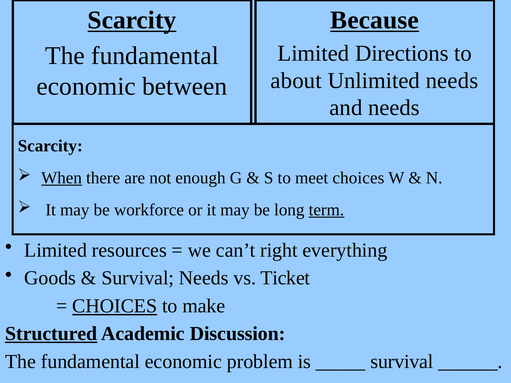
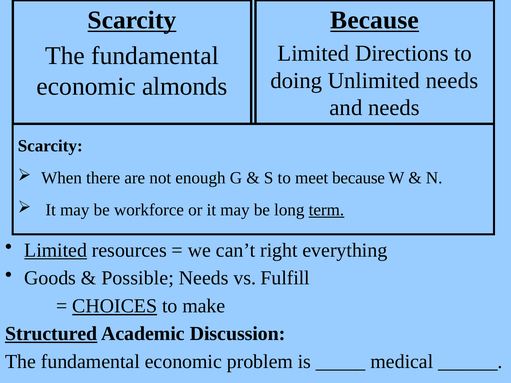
about: about -> doing (296, 81)
between: between -> almonds (185, 86)
When underline: present -> none (62, 178)
meet choices: choices -> because (359, 178)
Limited underline: none -> present (56, 250)
Survival: Survival -> Possible (138, 278)
Ticket: Ticket -> Fulfill (285, 278)
survival: survival -> medical (402, 362)
